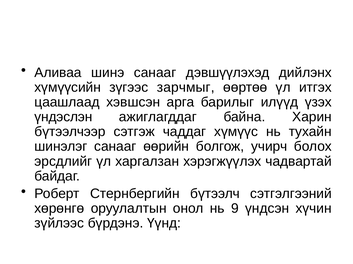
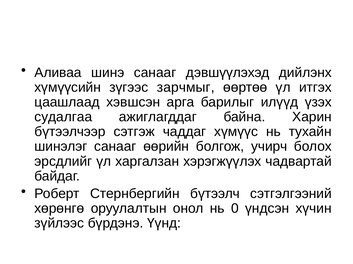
үндэслэн: үндэслэн -> судалгаа (63, 117)
9: 9 -> 0 (235, 209)
